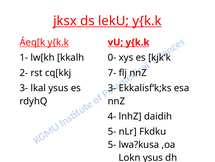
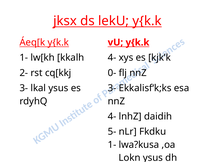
kkalh 0-: 0- -> 4- (112, 57)
cq[kkj 7-: 7- -> 0- (112, 73)
5-: 5- -> 1- (112, 144)
